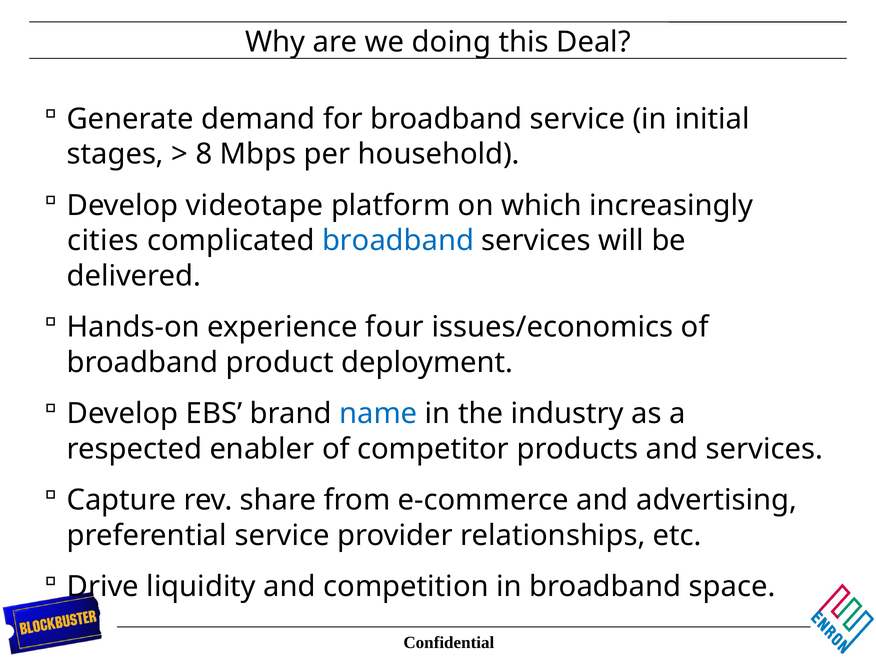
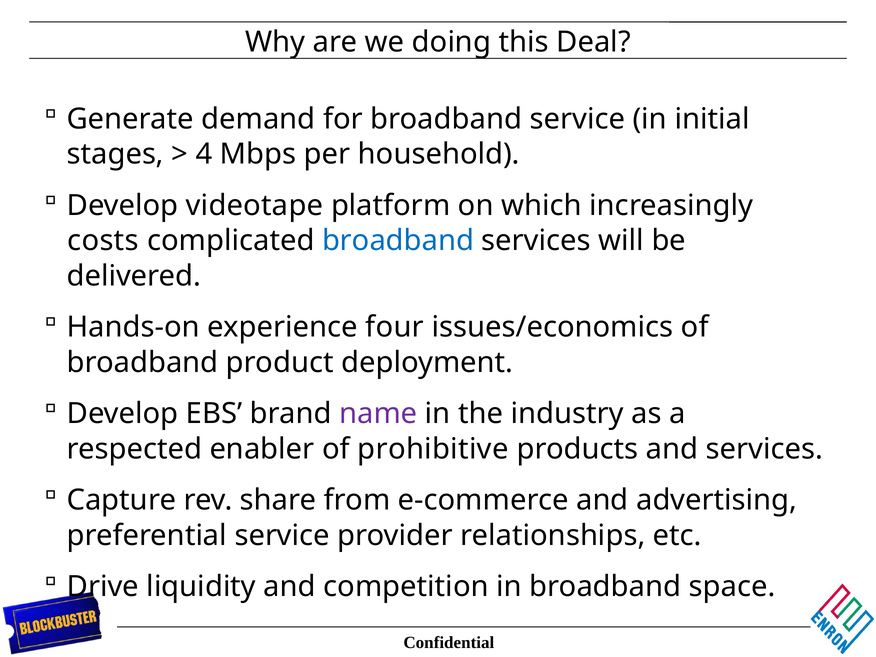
8: 8 -> 4 (204, 154)
cities: cities -> costs (103, 241)
name colour: blue -> purple (378, 414)
competitor: competitor -> prohibitive (433, 449)
